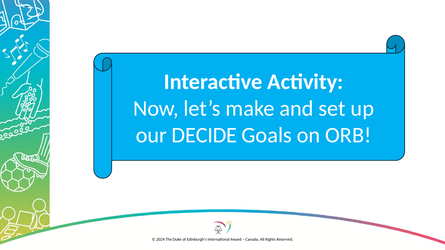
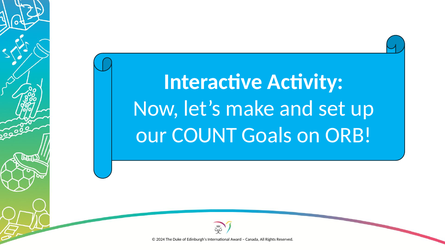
DECIDE: DECIDE -> COUNT (204, 135)
